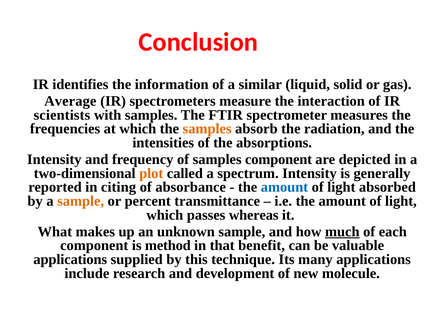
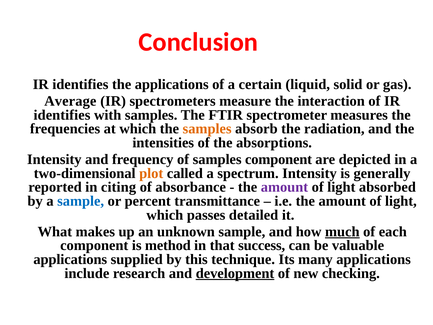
the information: information -> applications (172, 84)
similar: similar -> certain (260, 84)
scientists: scientists -> identifies (62, 115)
amount colour: blue -> purple (284, 187)
sample colour: orange -> blue (81, 201)
whereas: whereas -> detailed (254, 215)
benefit: benefit -> success (262, 245)
development underline: none -> present (235, 273)
molecule: molecule -> checking (351, 273)
